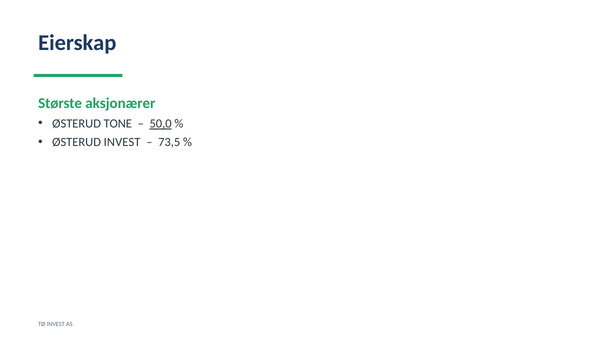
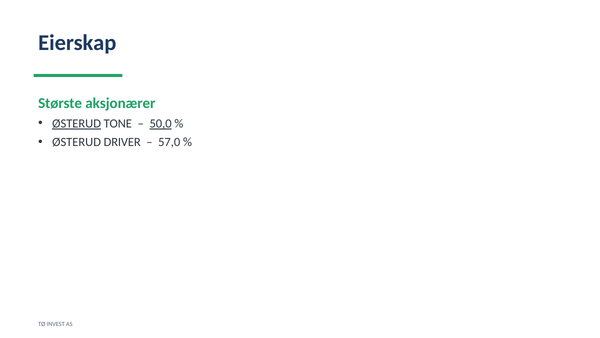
ØSTERUD underline: none -> present (77, 123)
ØSTERUD INVEST: INVEST -> DRIVER (122, 142)
73,5: 73,5 -> 57,0 (169, 142)
